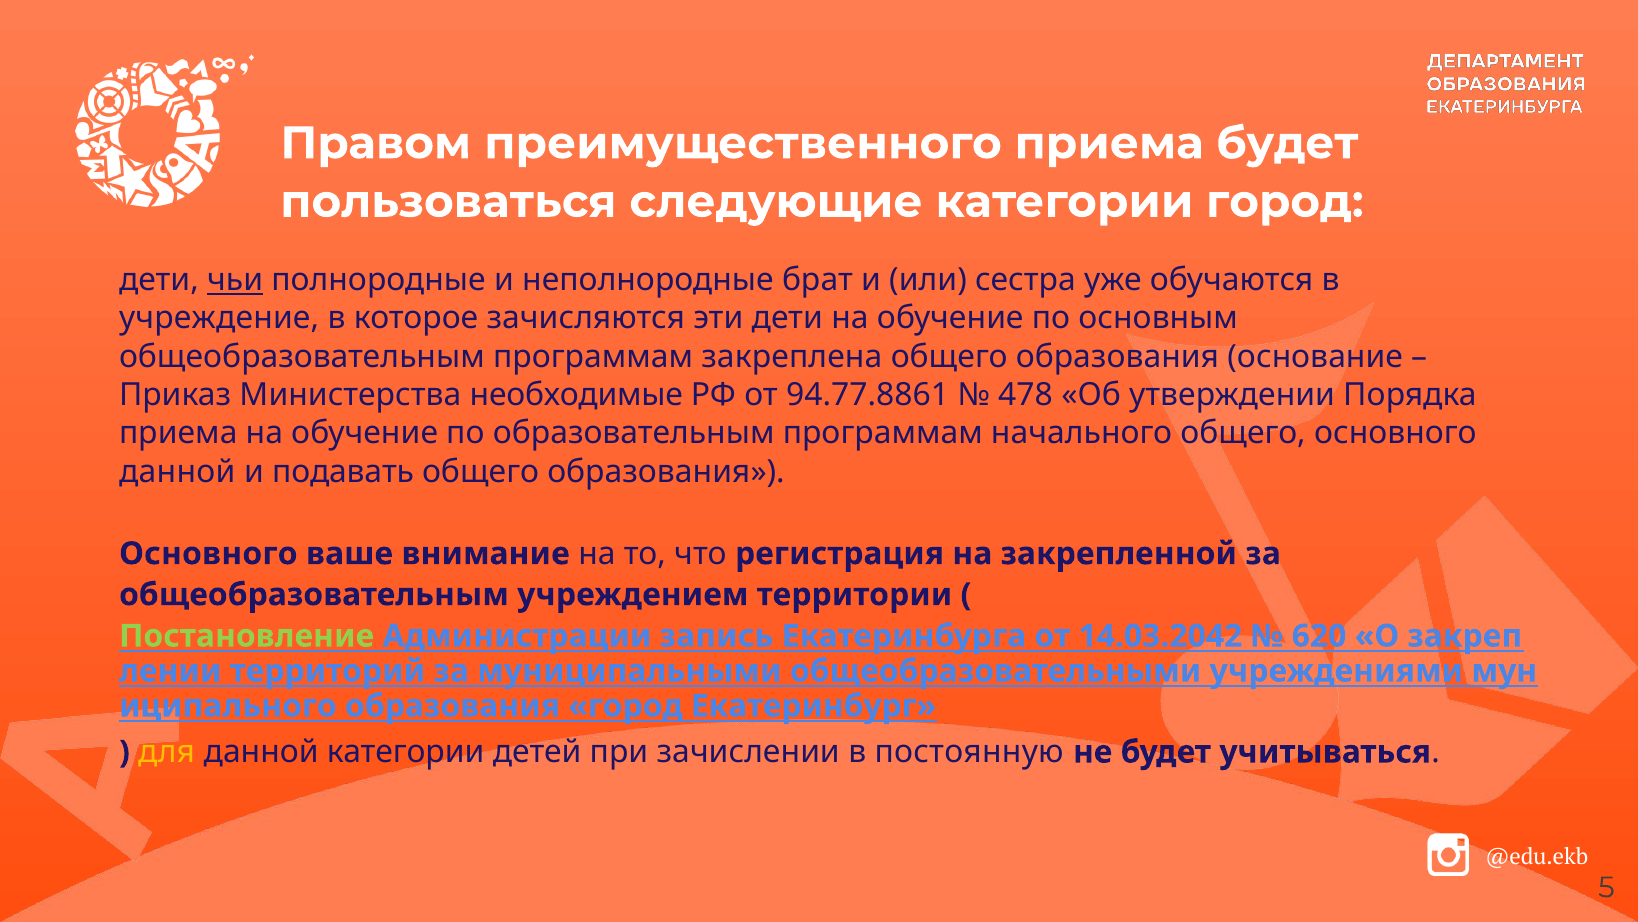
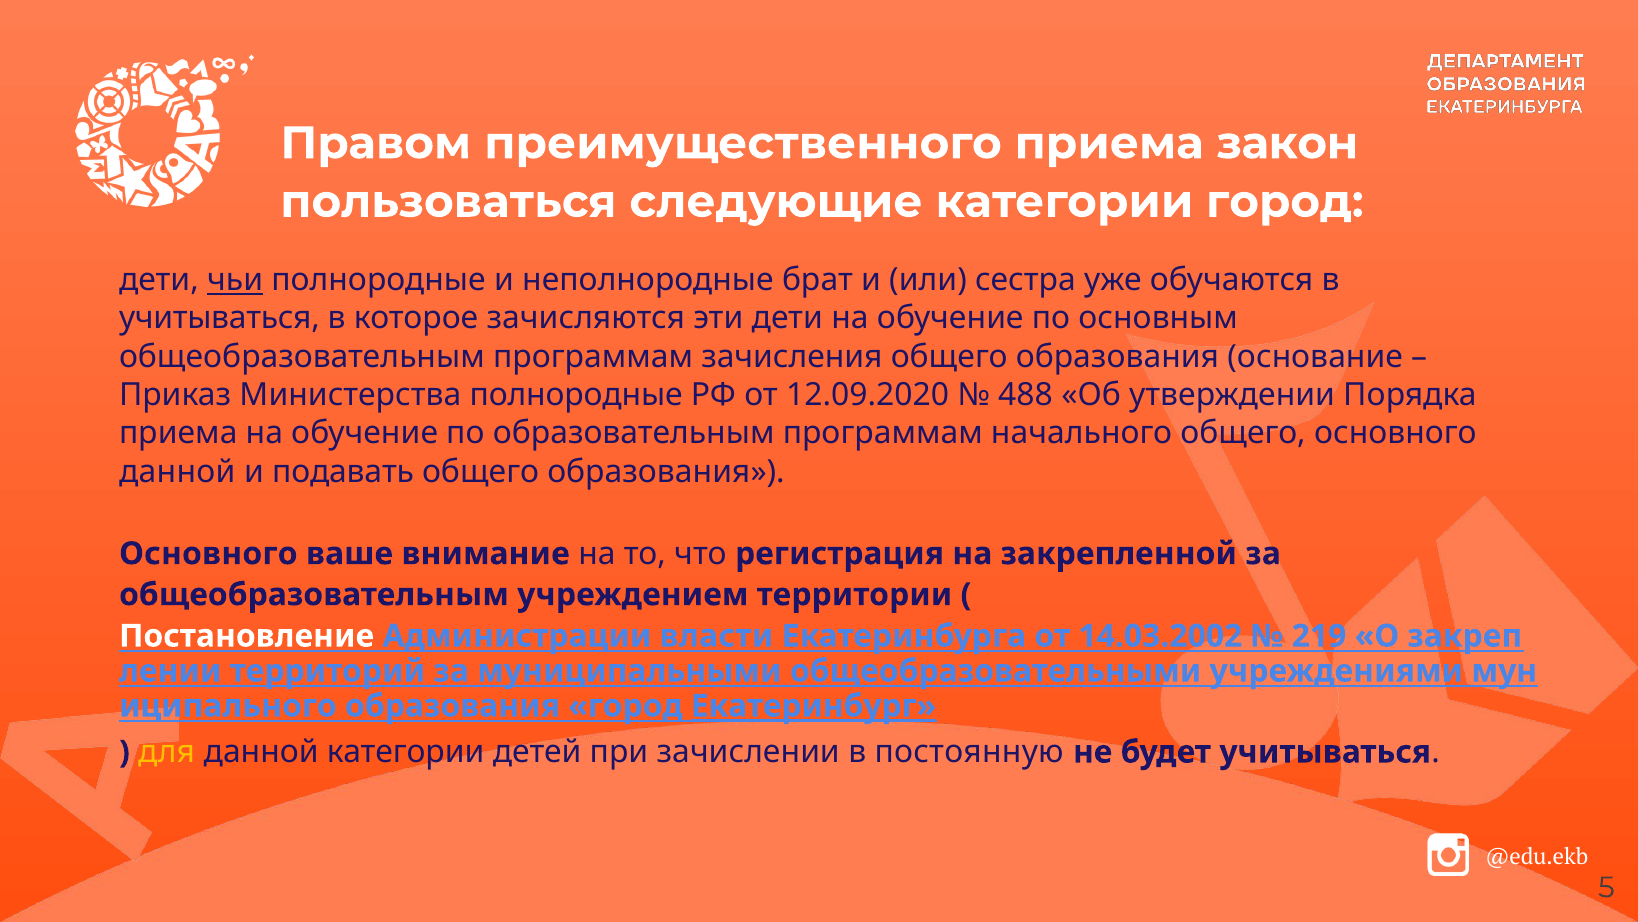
приема будет: будет -> закон (1287, 143)
учреждение: учреждение -> учитываться (219, 318)
закреплена: закреплена -> зачисления (792, 357)
Министерства необходимые: необходимые -> полнородные (576, 395)
94.77.8861: 94.77.8861 -> 12.09.2020 (868, 395)
478: 478 -> 488 (1026, 395)
Постановление colour: light green -> white (247, 636)
запись: запись -> власти (716, 636)
14.03.2042: 14.03.2042 -> 14.03.2002 (1160, 636)
620: 620 -> 219 (1319, 636)
Екатеринбург underline: none -> present (814, 706)
